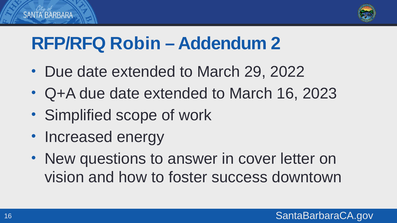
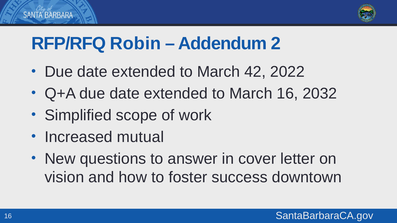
29: 29 -> 42 (255, 72)
2023: 2023 -> 2032 (320, 94)
energy: energy -> mutual (140, 137)
